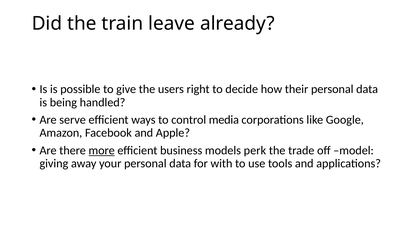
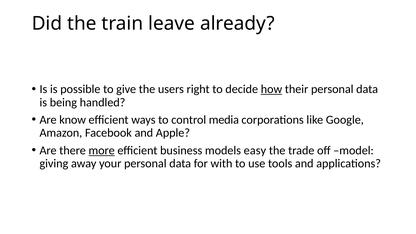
how underline: none -> present (271, 89)
serve: serve -> know (73, 120)
perk: perk -> easy (255, 150)
